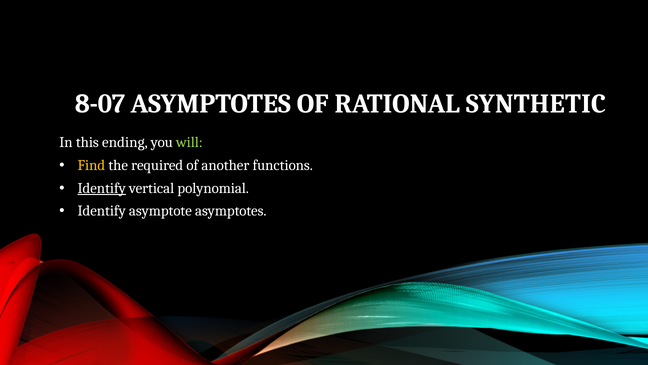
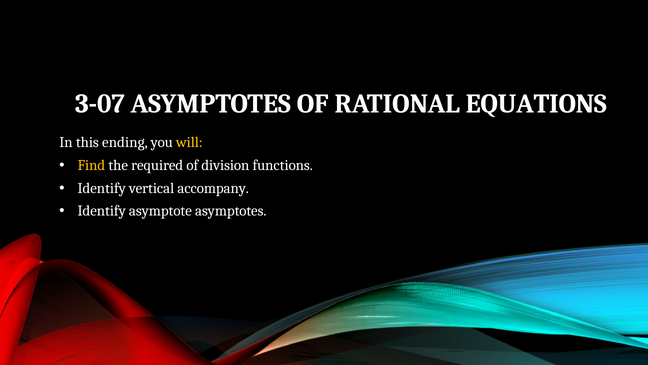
8-07: 8-07 -> 3-07 (100, 104)
SYNTHETIC: SYNTHETIC -> EQUATIONS (536, 104)
will colour: light green -> yellow (189, 142)
another: another -> division (225, 165)
Identify underline: present -> none (102, 188)
polynomial: polynomial -> accompany (213, 188)
